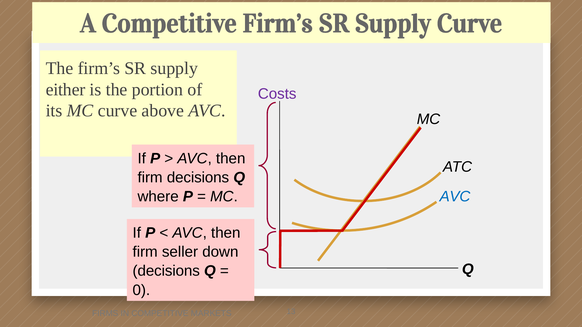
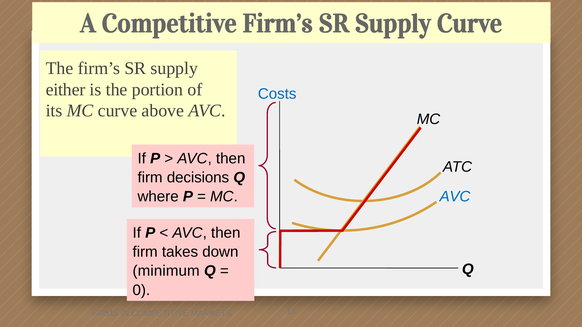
Costs colour: purple -> blue (277, 94)
seller: seller -> takes (180, 252)
decisions: decisions -> minimum (166, 271)
